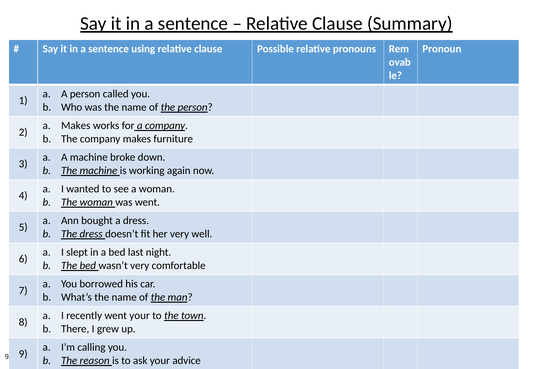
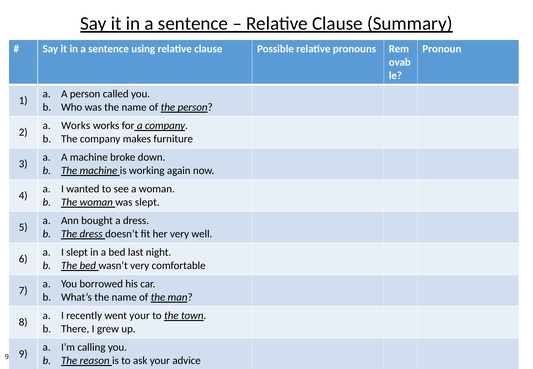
a Makes: Makes -> Works (76, 126)
was went: went -> slept (147, 202)
